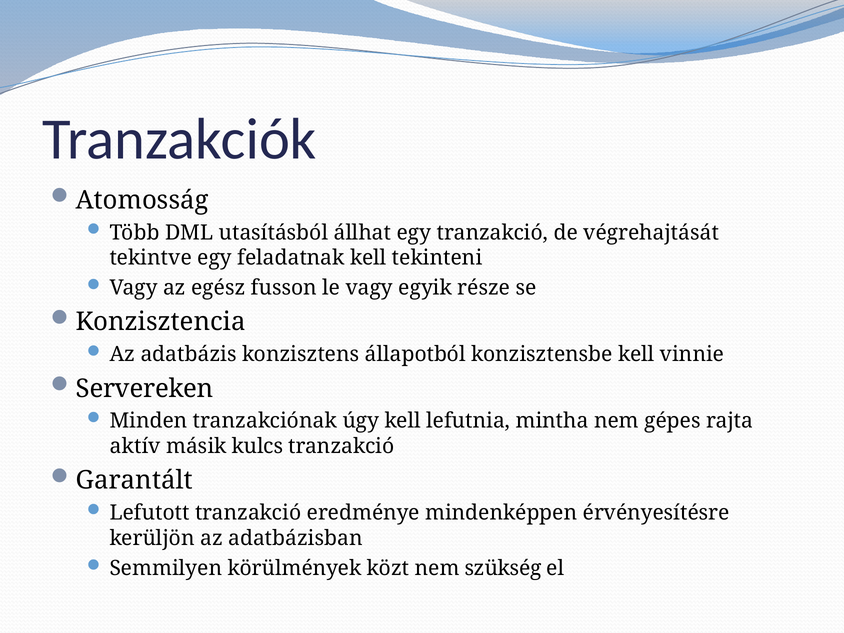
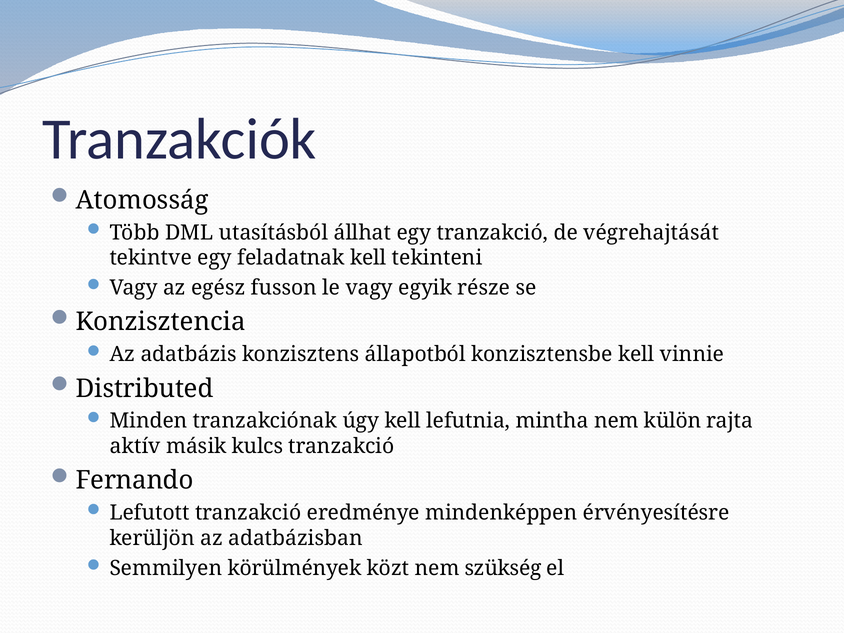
Servereken: Servereken -> Distributed (145, 389)
gépes: gépes -> külön (673, 421)
Garantált: Garantált -> Fernando (134, 480)
